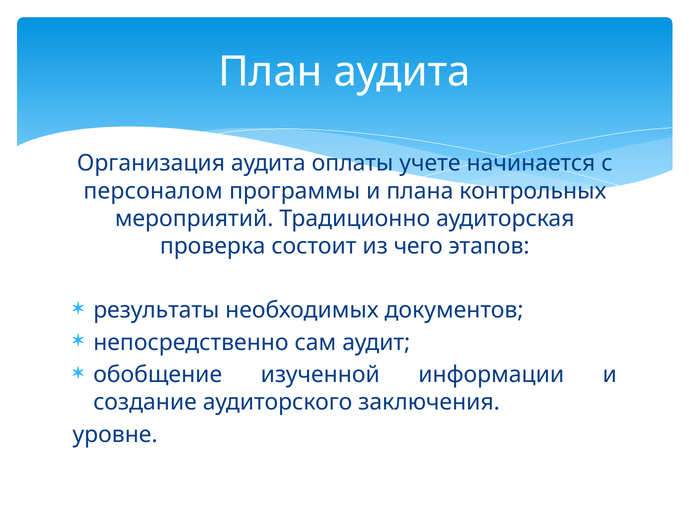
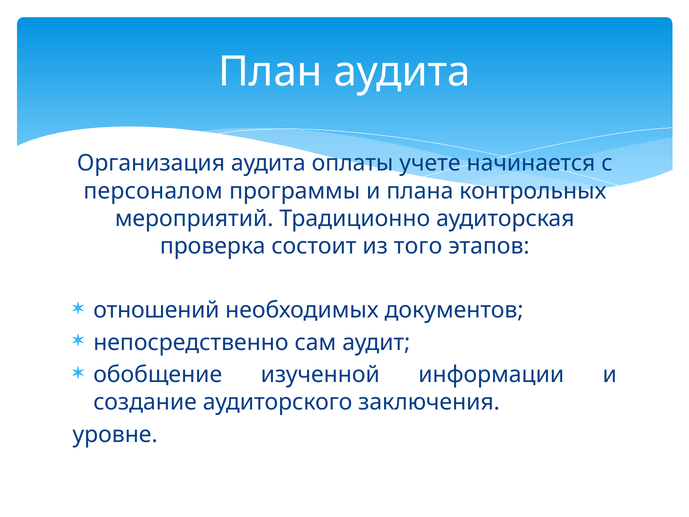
чего: чего -> того (418, 246)
результаты: результаты -> отношений (156, 310)
